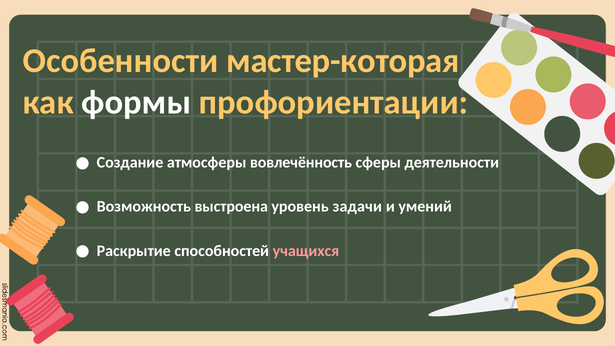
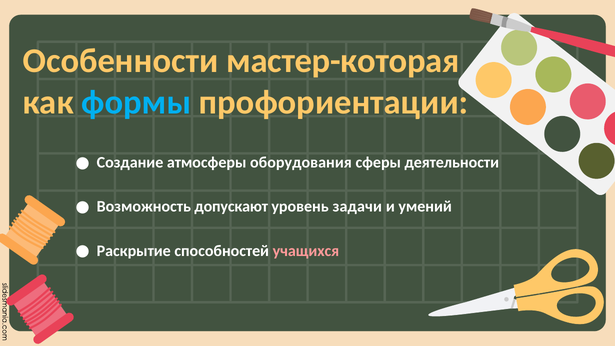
формы colour: white -> light blue (136, 102)
вовлечённость: вовлечённость -> оборудования (301, 163)
выстроена: выстроена -> допускают (231, 207)
